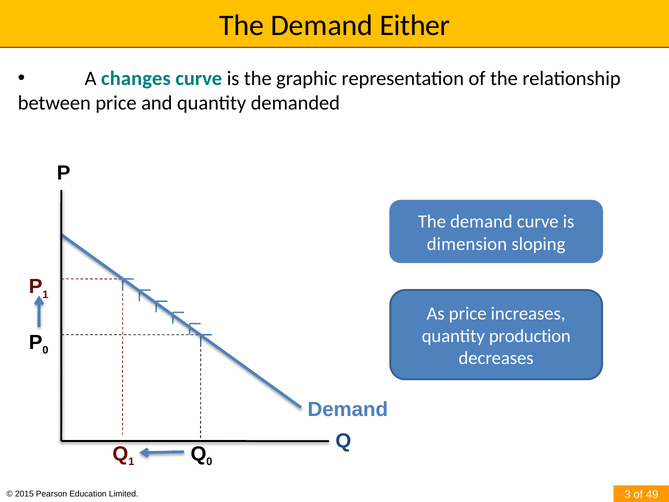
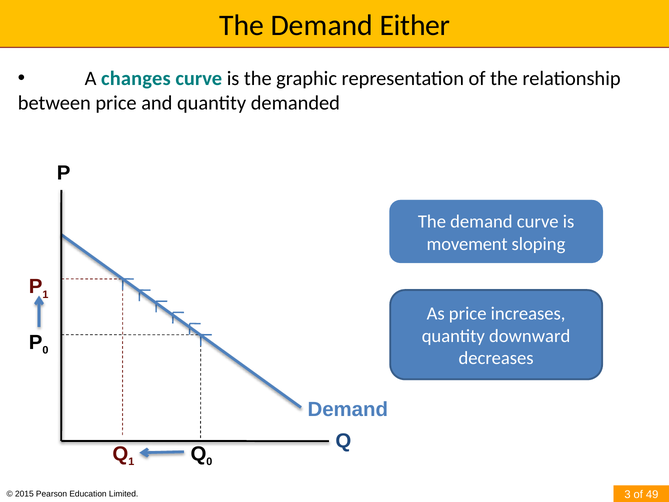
dimension: dimension -> movement (467, 244)
production: production -> downward (530, 336)
